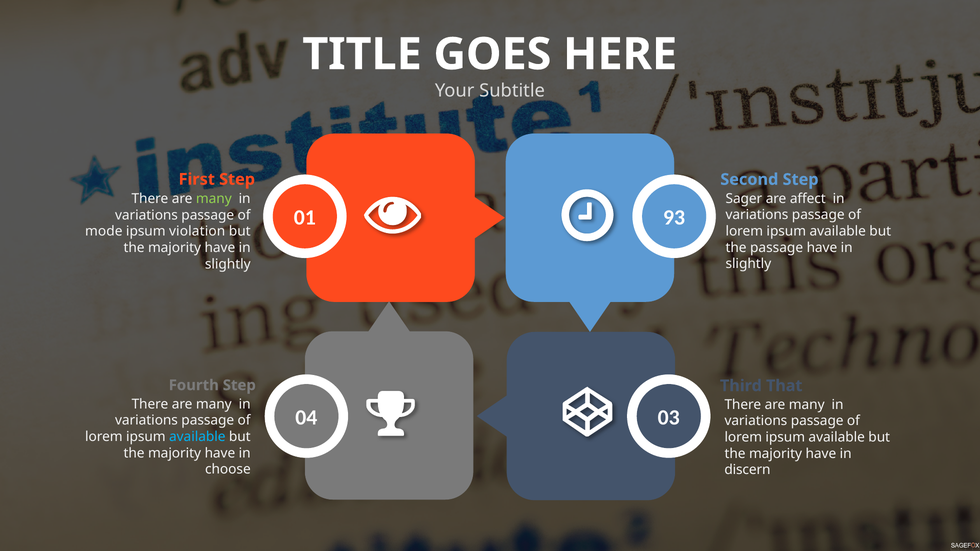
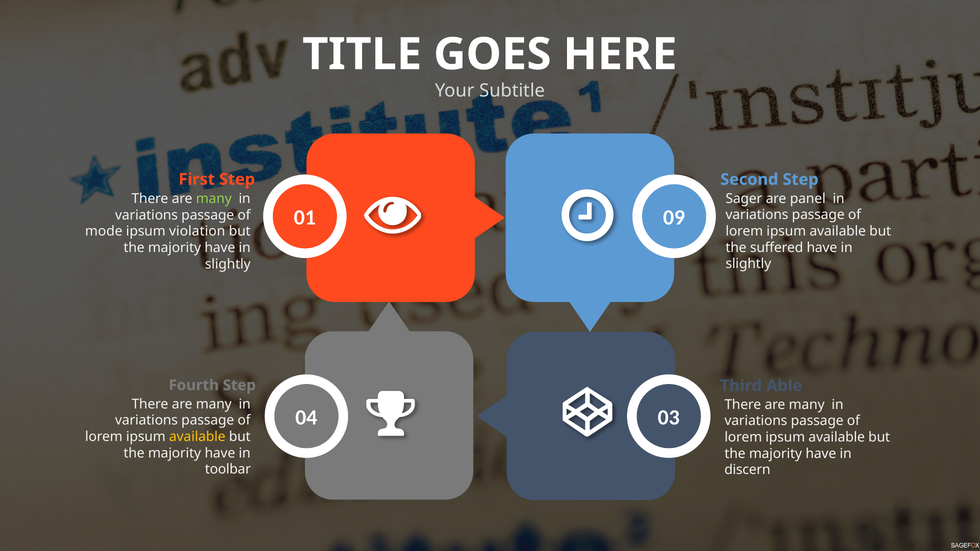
affect: affect -> panel (808, 199)
93: 93 -> 09 (674, 218)
the passage: passage -> suffered (777, 248)
That: That -> Able (784, 386)
available colour: light blue -> yellow (197, 437)
choose: choose -> toolbar (228, 470)
